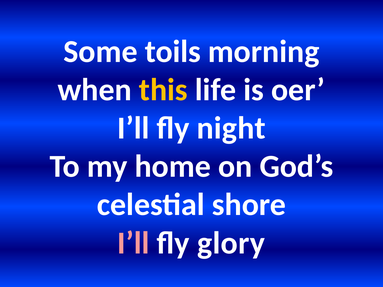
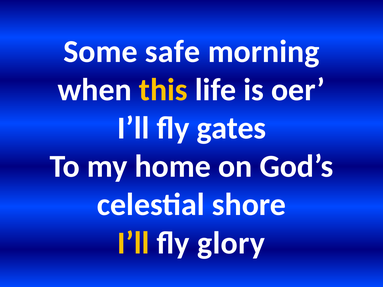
toils: toils -> safe (173, 52)
night: night -> gates (231, 128)
I’ll colour: pink -> yellow (133, 243)
